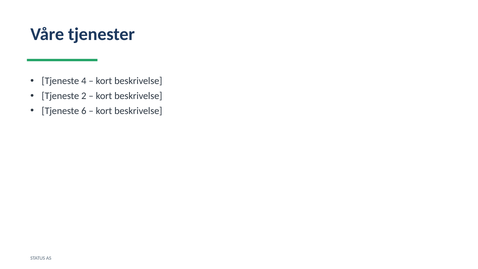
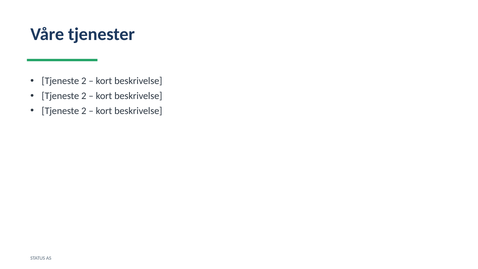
4: 4 -> 2 (84, 81)
6: 6 -> 2 (84, 111)
